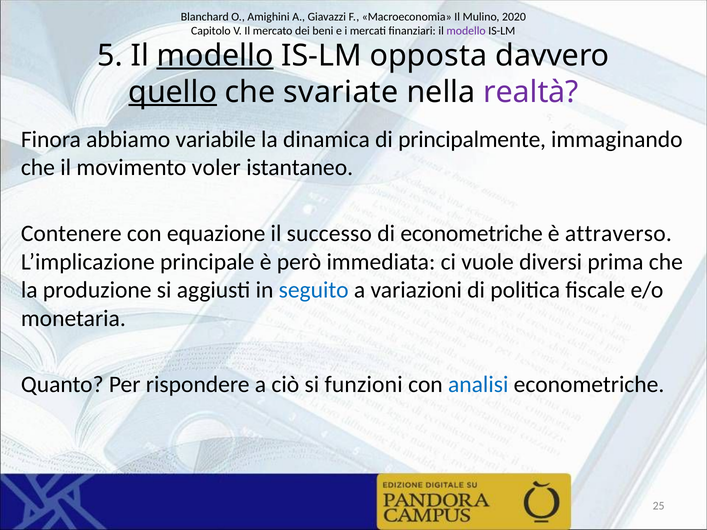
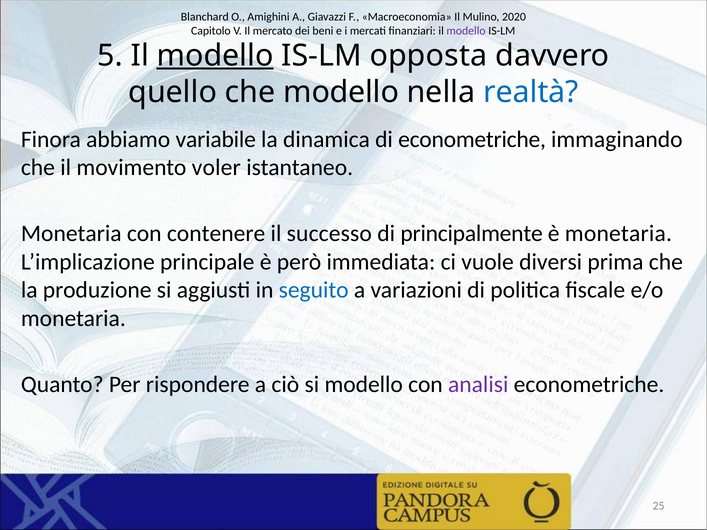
quello underline: present -> none (173, 92)
che svariate: svariate -> modello (341, 92)
realtà colour: purple -> blue (531, 92)
di principalmente: principalmente -> econometriche (472, 139)
Contenere: Contenere -> Monetaria (71, 234)
equazione: equazione -> contenere (216, 234)
di econometriche: econometriche -> principalmente (472, 234)
è attraverso: attraverso -> monetaria (618, 234)
si funzioni: funzioni -> modello (364, 384)
analisi colour: blue -> purple (478, 384)
